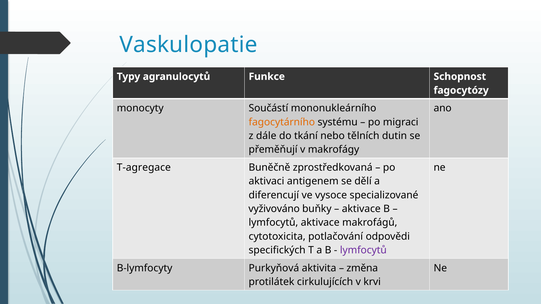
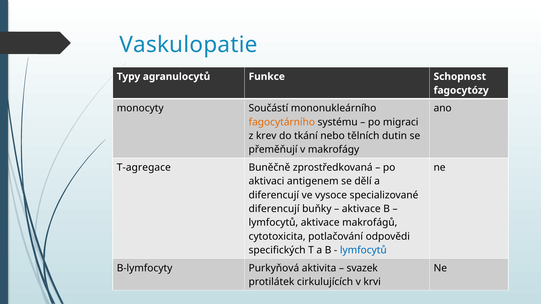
dále: dále -> krev (266, 136)
vyživováno: vyživováno -> diferencují (274, 209)
lymfocytů colour: purple -> blue (363, 250)
změna: změna -> svazek (362, 268)
